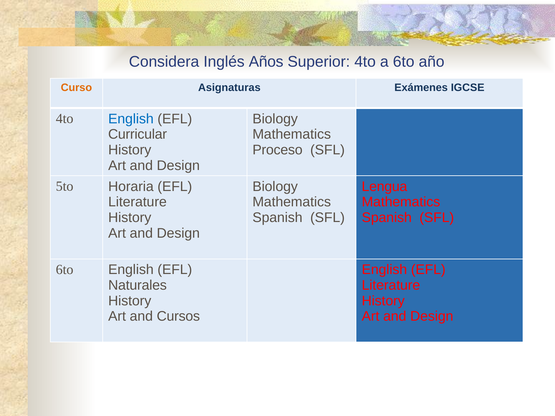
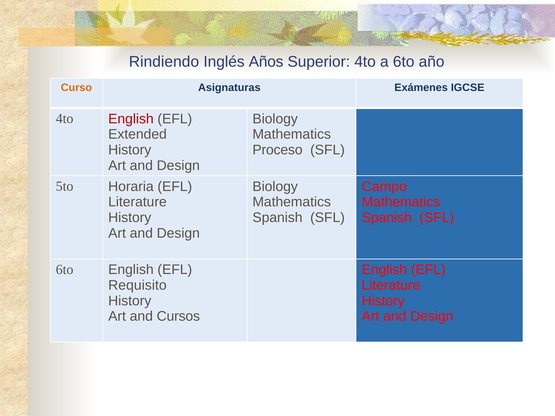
Considera: Considera -> Rindiendo (164, 62)
English colour: blue -> red (131, 119)
Curricular: Curricular -> Extended (137, 134)
Lengua: Lengua -> Campo (384, 187)
Naturales: Naturales -> Requisito (137, 285)
